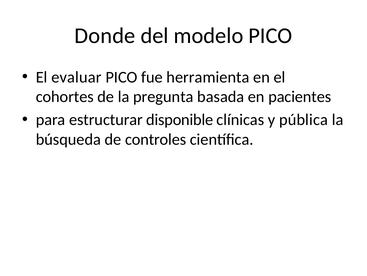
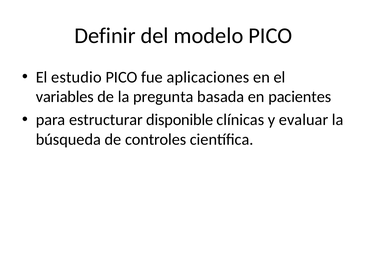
Donde: Donde -> Definir (105, 36)
evaluar: evaluar -> estudio (76, 77)
herramienta: herramienta -> aplicaciones (208, 77)
cohortes: cohortes -> variables (65, 97)
pública: pública -> evaluar (304, 119)
